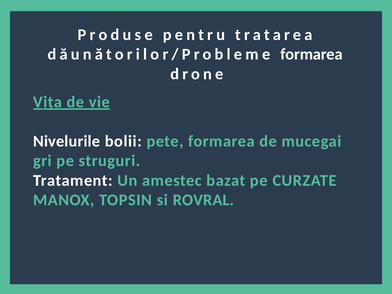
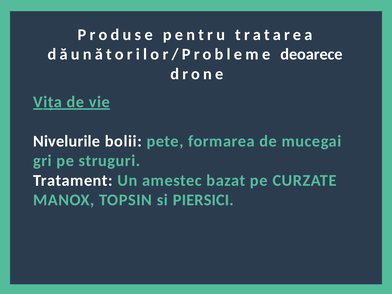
formarea: formarea -> deoarece (312, 54)
ROVRAL: ROVRAL -> PIERSICI (203, 200)
